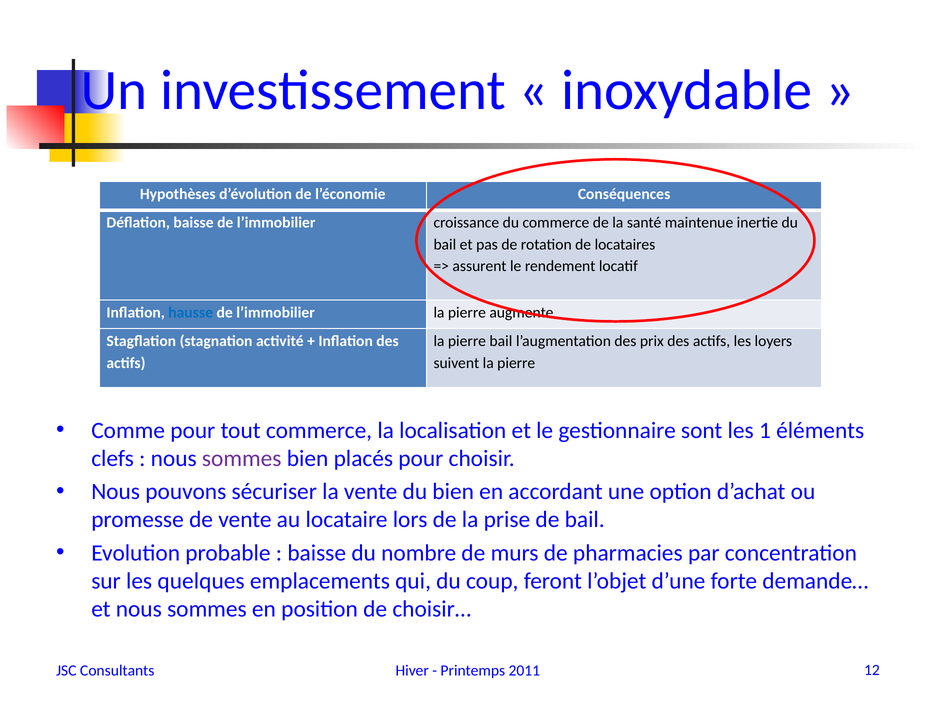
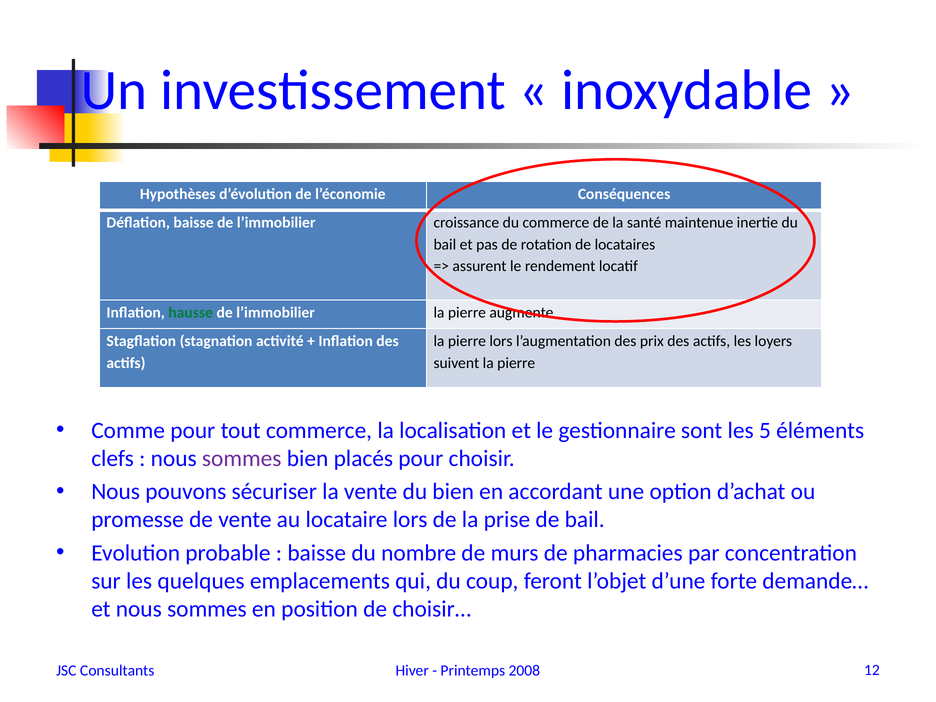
hausse colour: blue -> green (191, 312)
pierre bail: bail -> lors (501, 341)
1: 1 -> 5 (765, 430)
2011: 2011 -> 2008 (524, 670)
